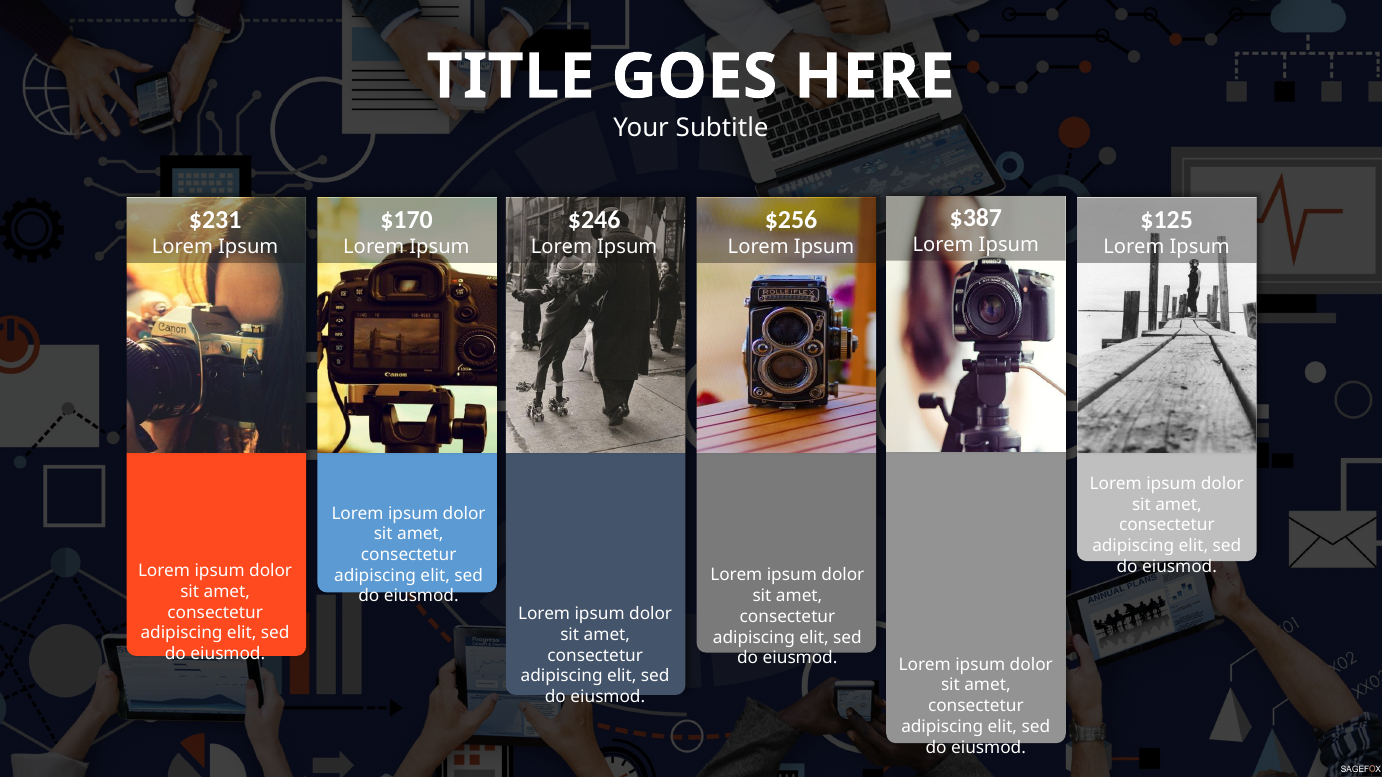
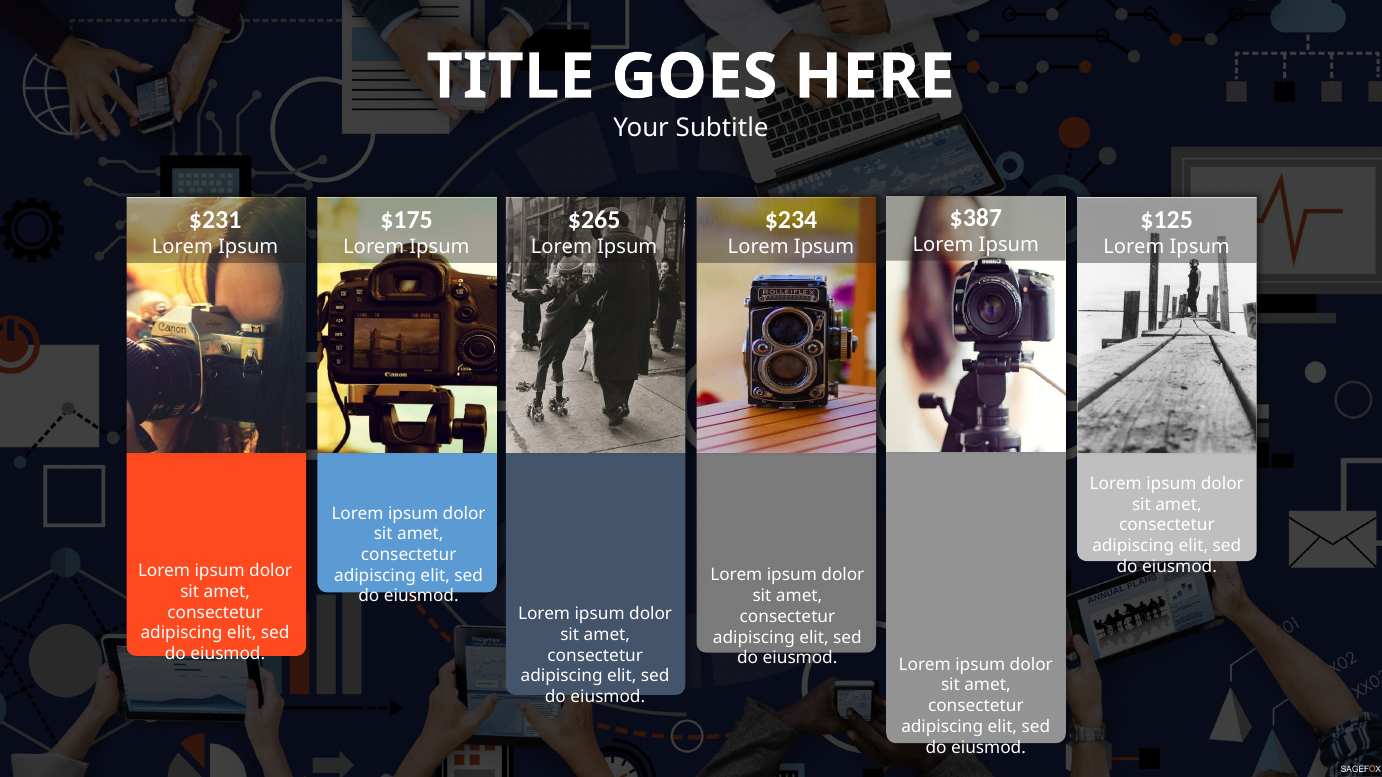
$170: $170 -> $175 (407, 220)
$246: $246 -> $265 (594, 220)
$256: $256 -> $234 (791, 220)
